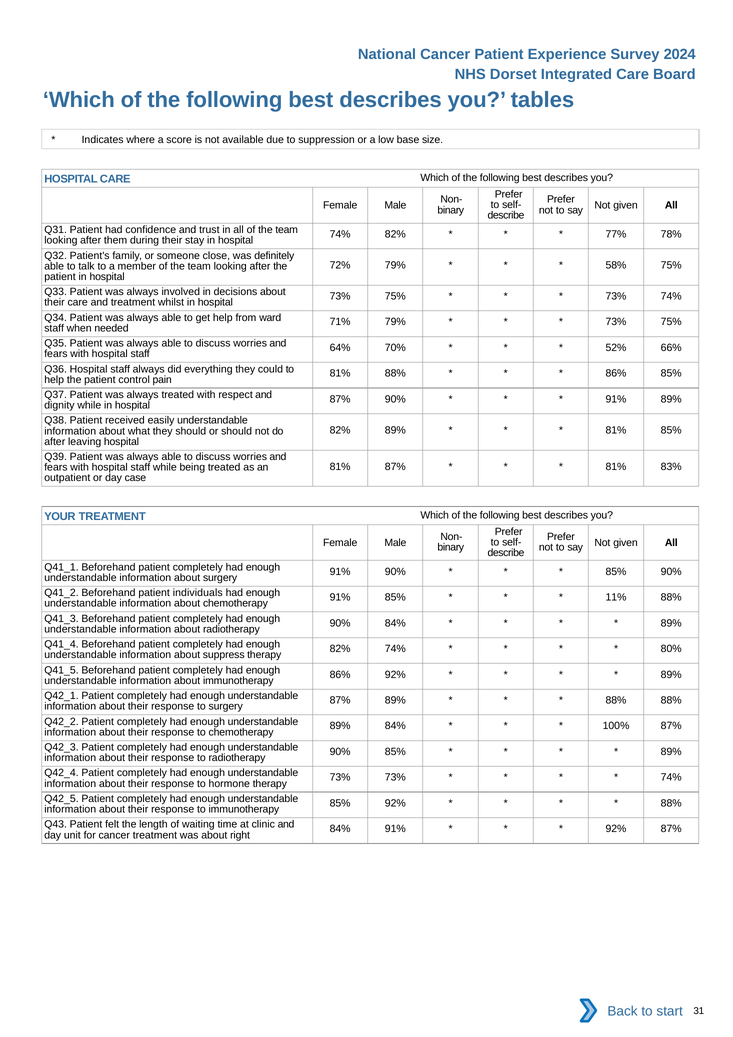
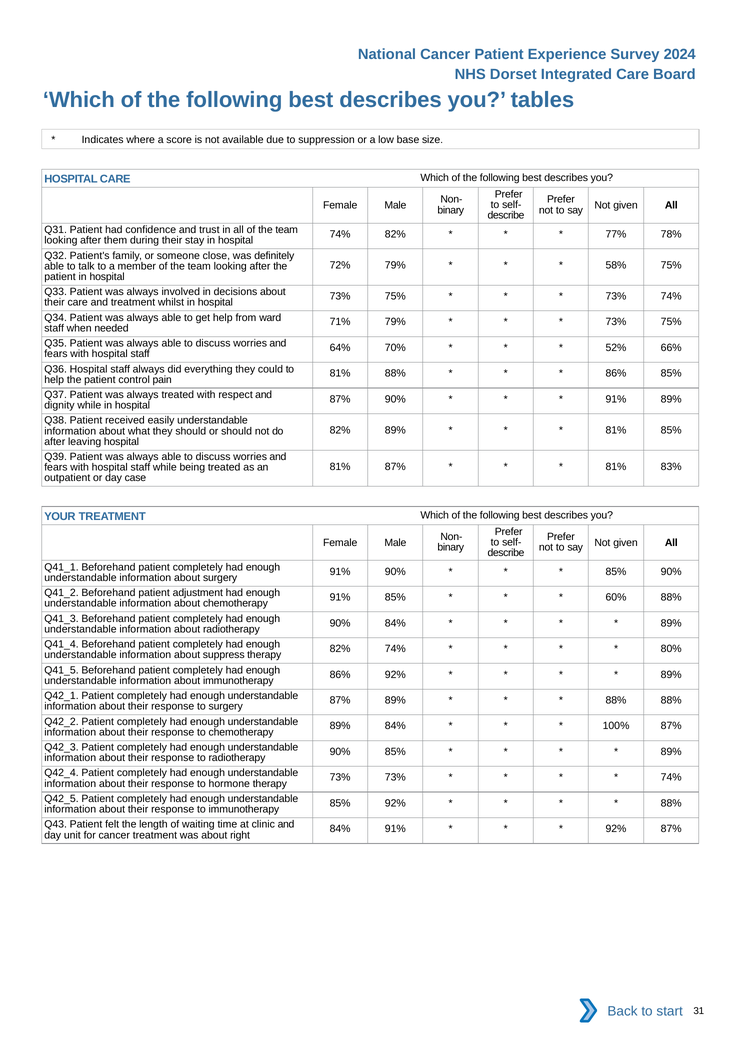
individuals: individuals -> adjustment (198, 593)
11%: 11% -> 60% (616, 598)
